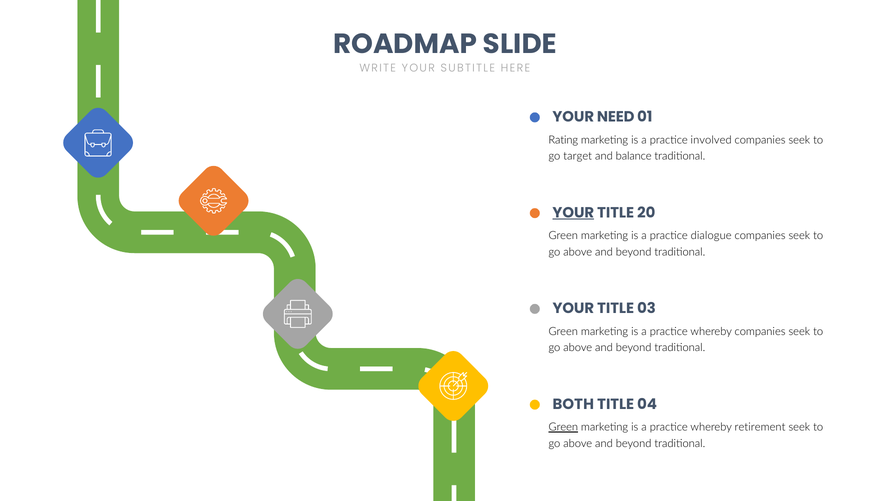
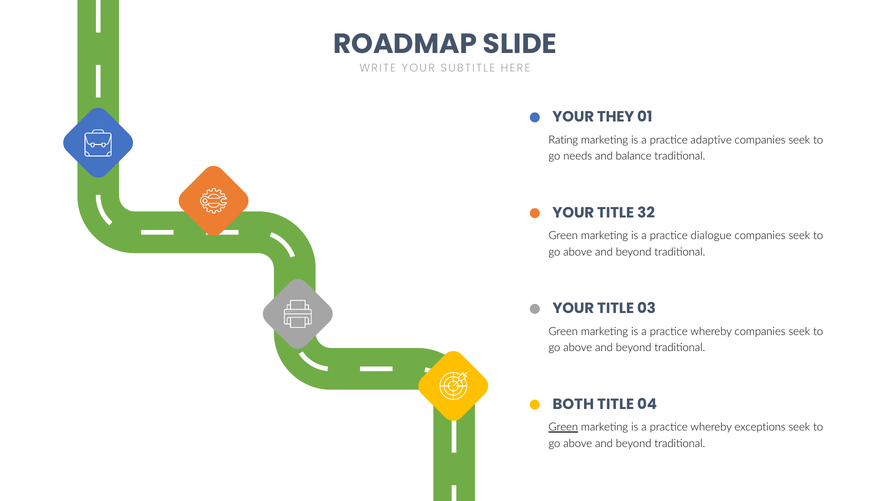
NEED: NEED -> THEY (616, 117)
involved: involved -> adaptive (711, 140)
target: target -> needs (578, 156)
YOUR underline: present -> none (573, 213)
20: 20 -> 32 (646, 213)
retirement: retirement -> exceptions (760, 427)
